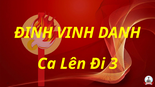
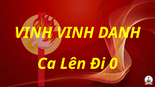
ĐINH: ĐINH -> VINH (33, 33)
3: 3 -> 0 (113, 64)
